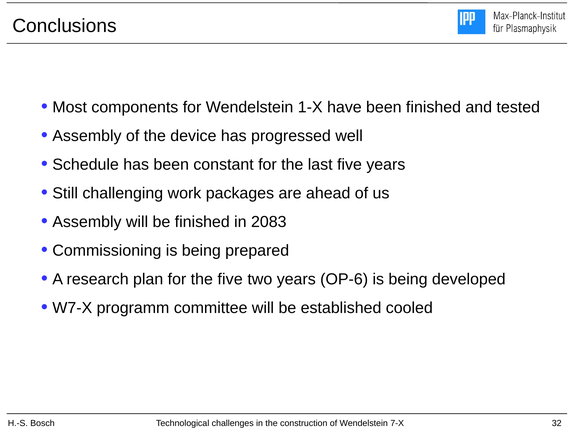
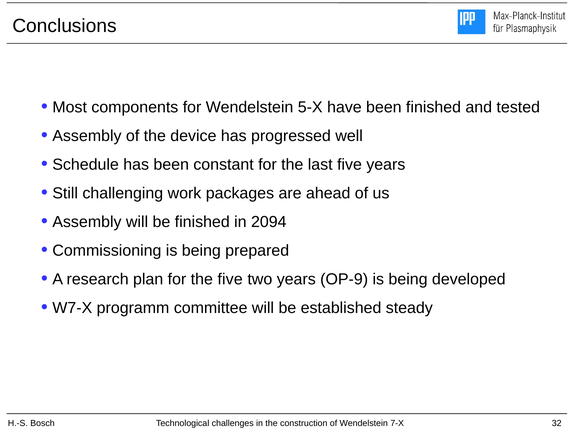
1-X: 1-X -> 5-X (310, 107)
2083: 2083 -> 2094 (269, 222)
OP-6: OP-6 -> OP-9 (344, 279)
cooled: cooled -> steady (409, 308)
